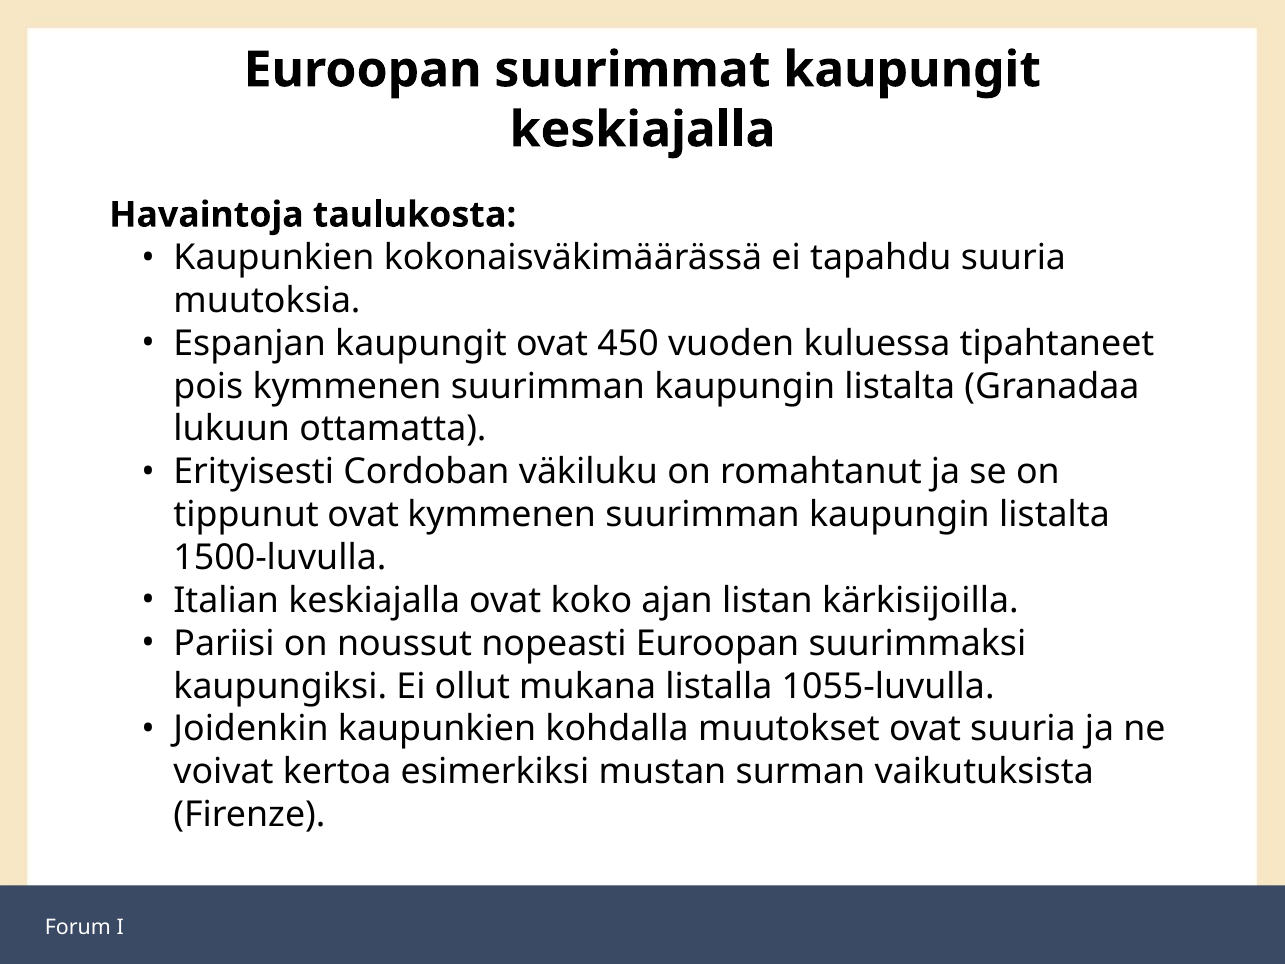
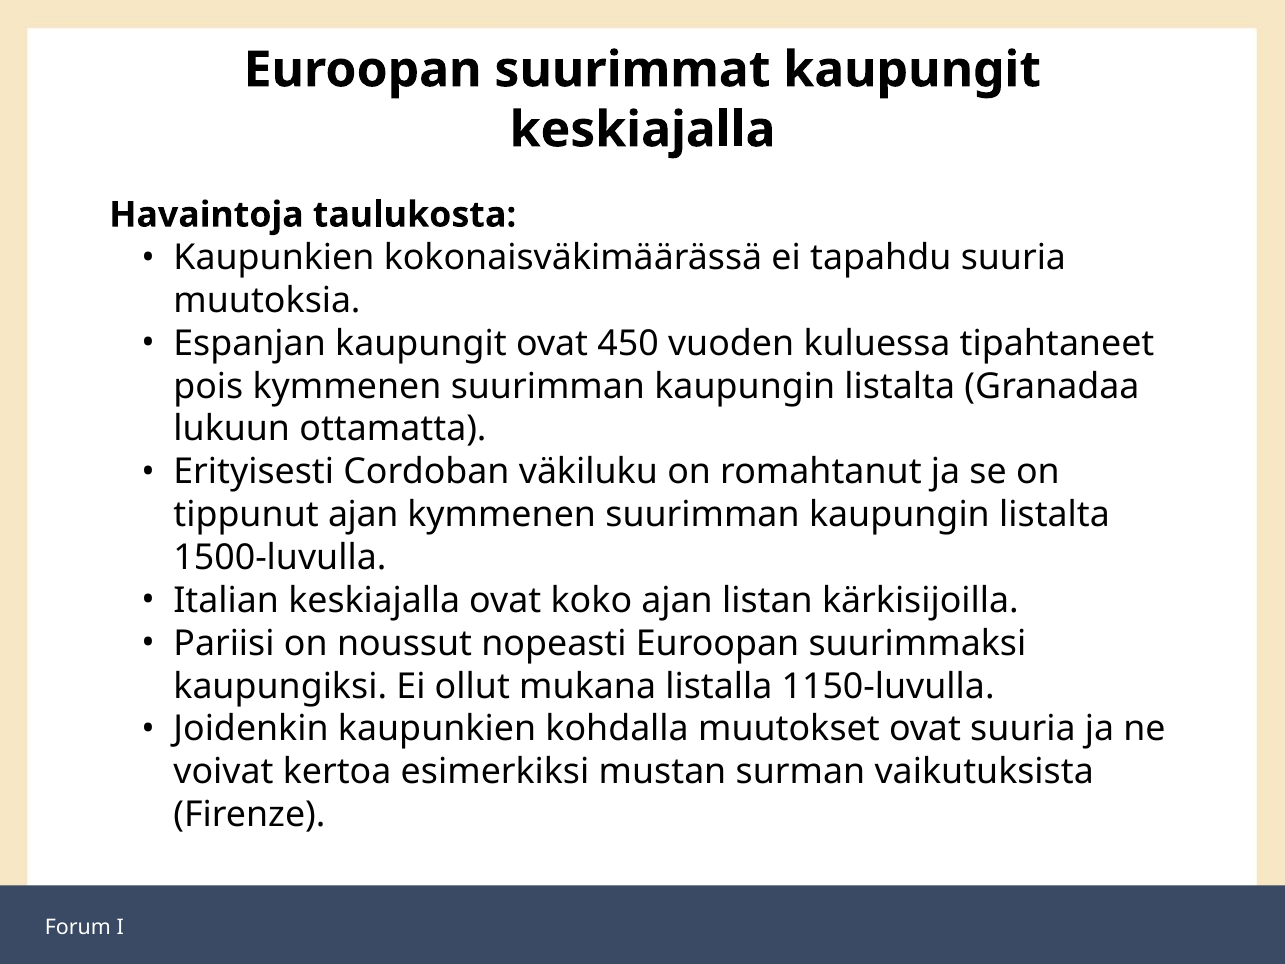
tippunut ovat: ovat -> ajan (363, 515)
1055-luvulla: 1055-luvulla -> 1150-luvulla (888, 686)
